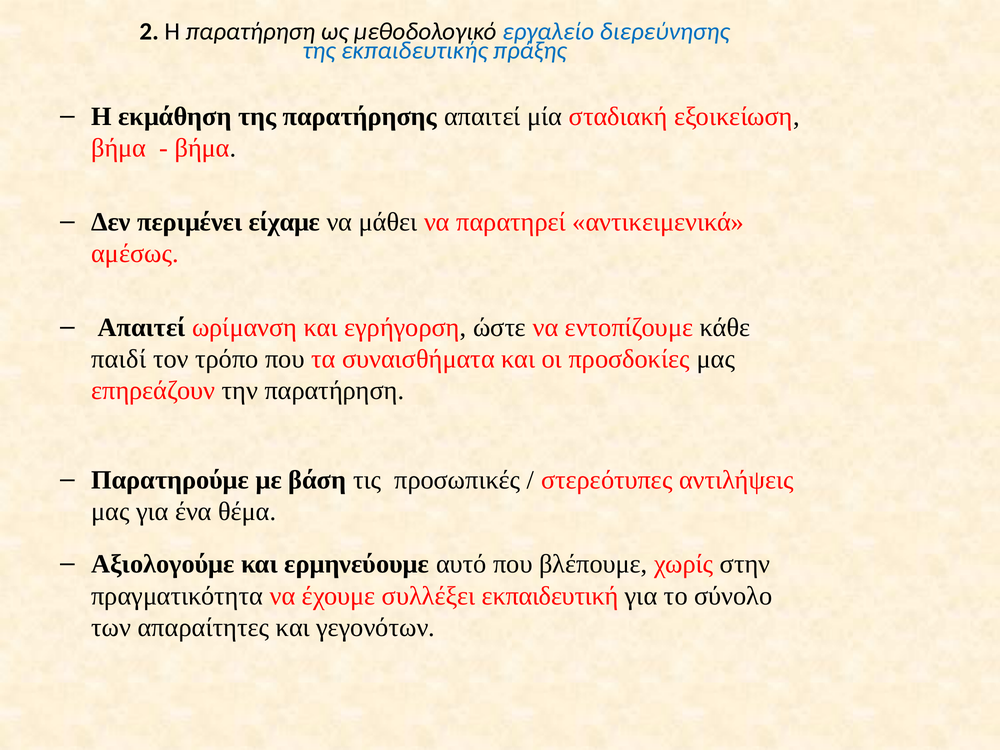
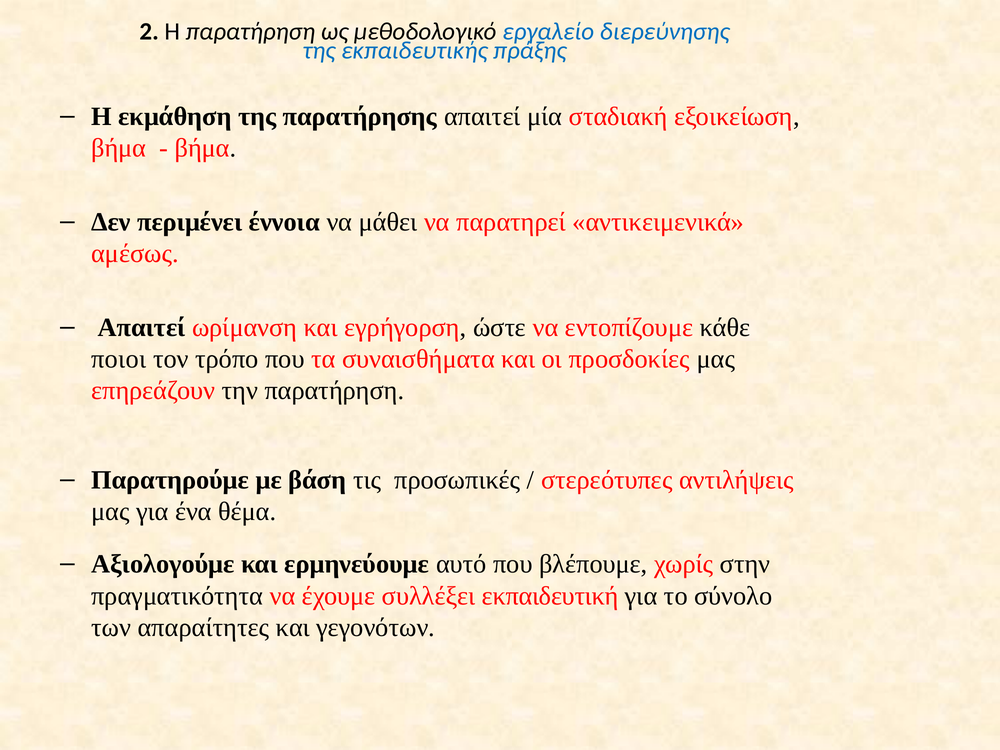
είχαμε: είχαμε -> έννοια (284, 222)
παιδί: παιδί -> ποιοι (119, 359)
